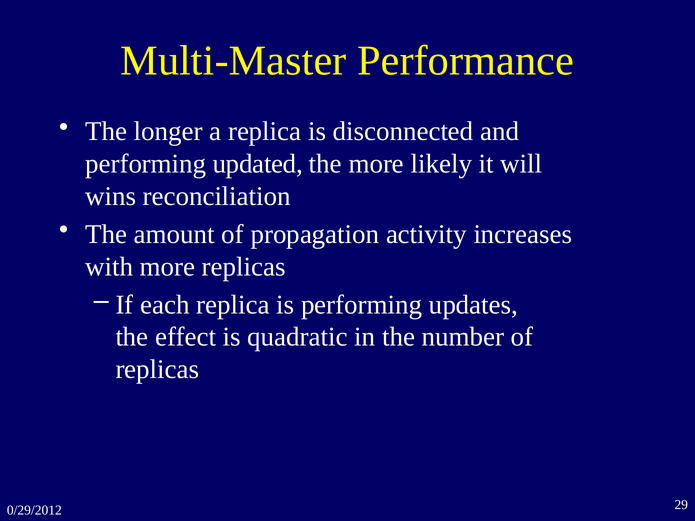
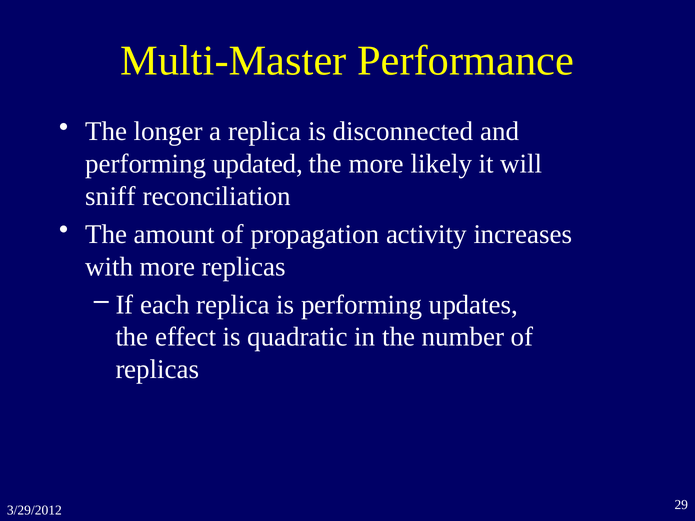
wins: wins -> sniff (110, 197)
0/29/2012: 0/29/2012 -> 3/29/2012 (34, 511)
